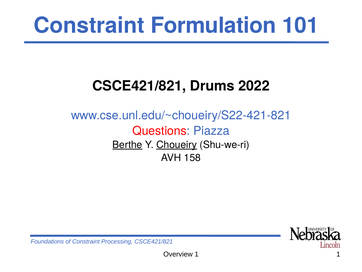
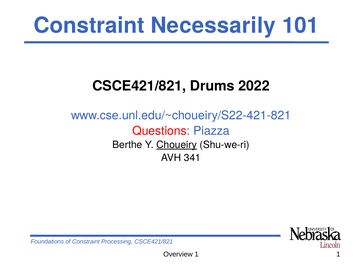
Formulation: Formulation -> Necessarily (213, 26)
Berthe underline: present -> none (127, 145)
158: 158 -> 341 (192, 157)
